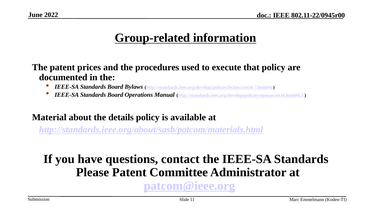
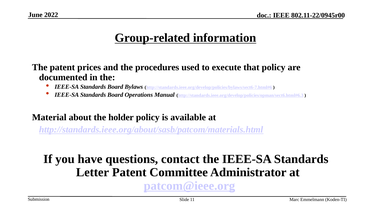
details: details -> holder (121, 118)
Please: Please -> Letter (93, 173)
